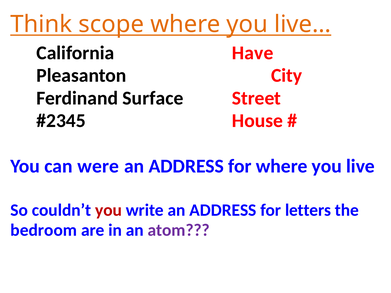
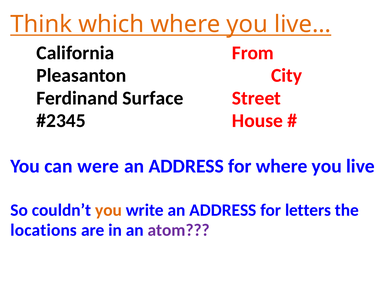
scope: scope -> which (111, 24)
Have: Have -> From (253, 53)
you colour: red -> orange (108, 210)
bedroom: bedroom -> locations (44, 230)
